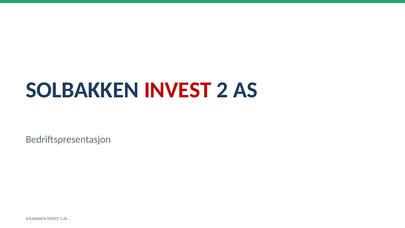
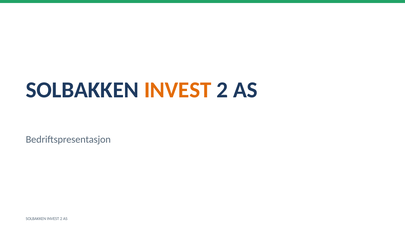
INVEST colour: red -> orange (178, 90)
